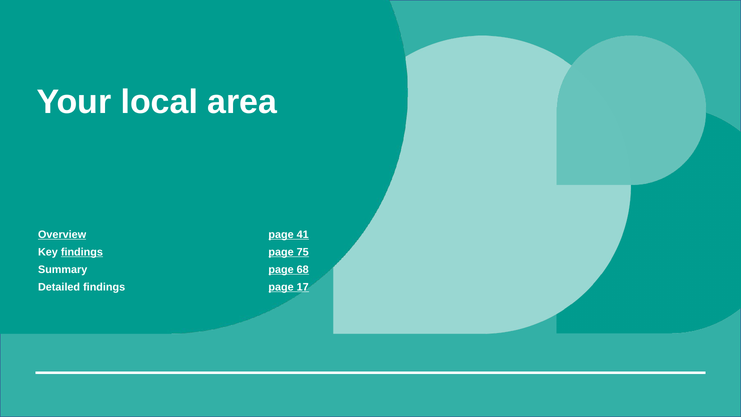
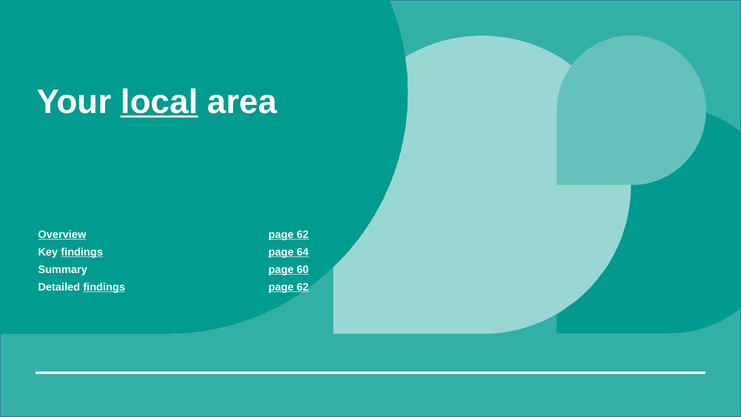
local underline: none -> present (159, 102)
41: 41 -> 62 (303, 234)
75: 75 -> 64 (303, 252)
68: 68 -> 60 (303, 269)
findings underline: none -> present (104, 287)
17: 17 -> 62 (303, 287)
